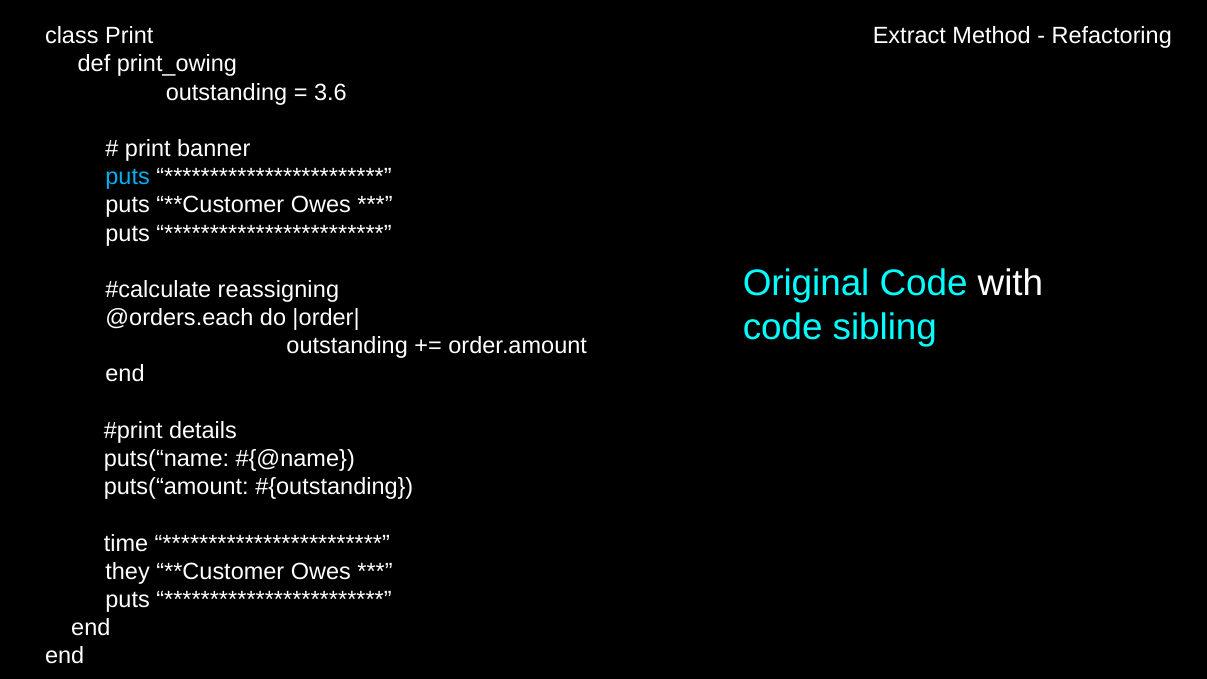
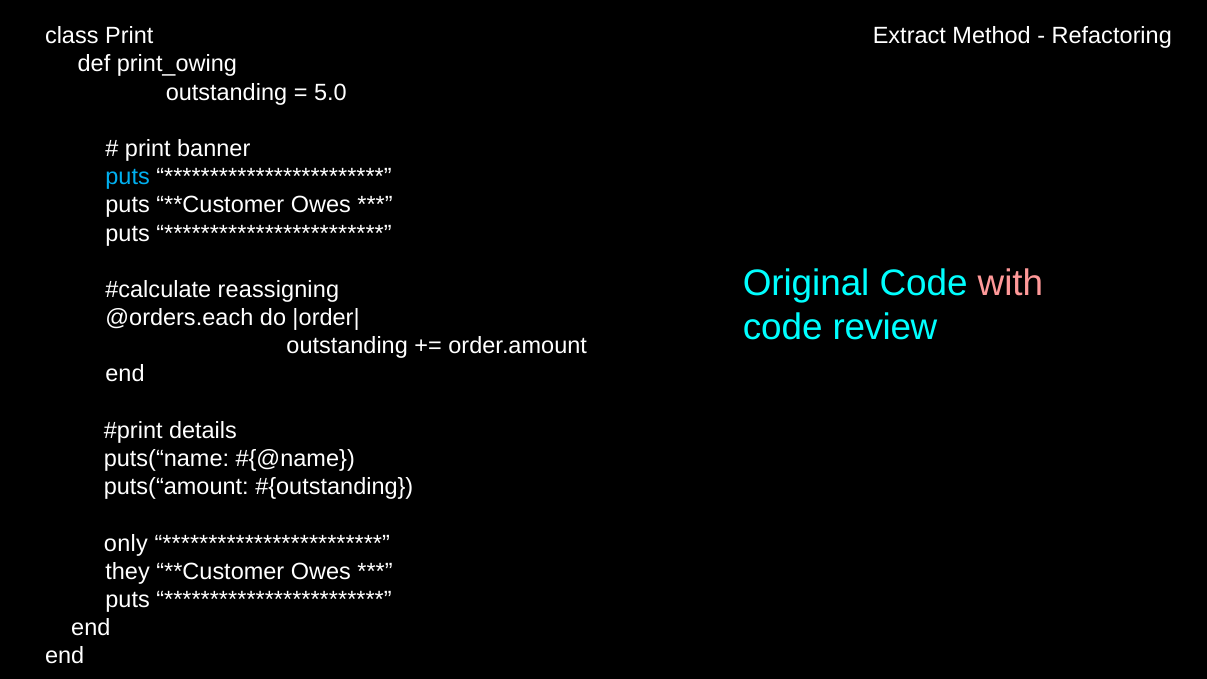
3.6: 3.6 -> 5.0 (330, 92)
with colour: white -> pink (1010, 283)
sibling: sibling -> review (885, 327)
time: time -> only (126, 543)
